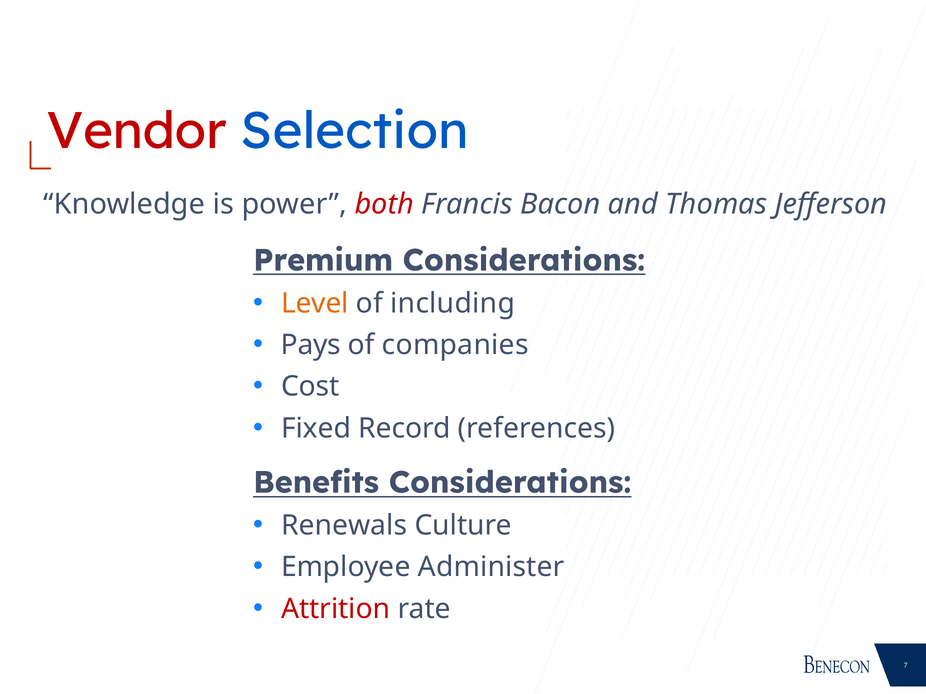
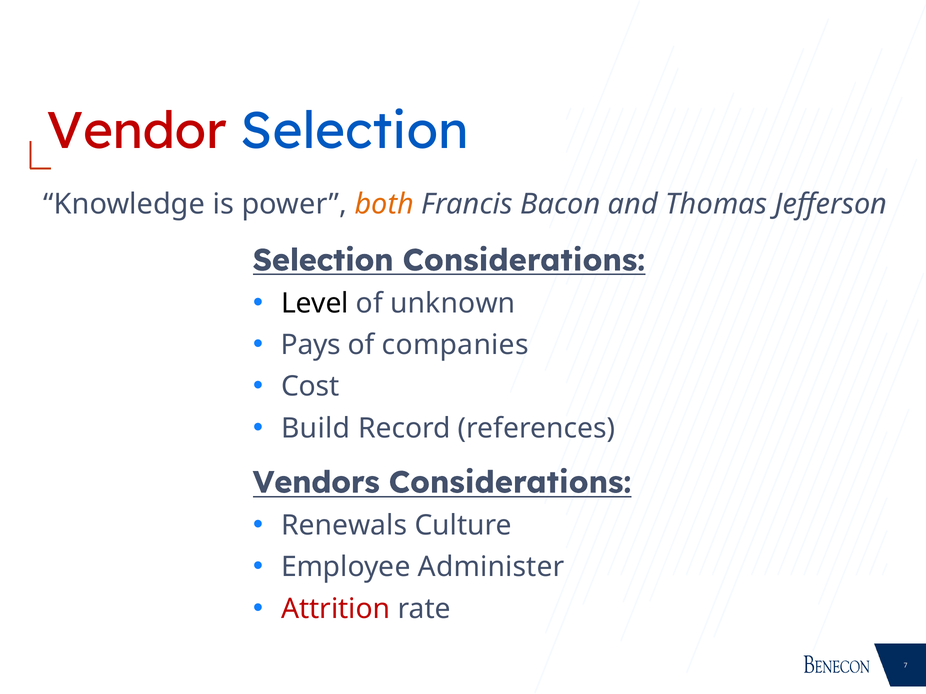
both colour: red -> orange (384, 204)
Premium: Premium -> Selection (323, 261)
Level colour: orange -> black (315, 304)
including: including -> unknown (453, 304)
Fixed: Fixed -> Build (316, 429)
Benefits: Benefits -> Vendors (316, 483)
